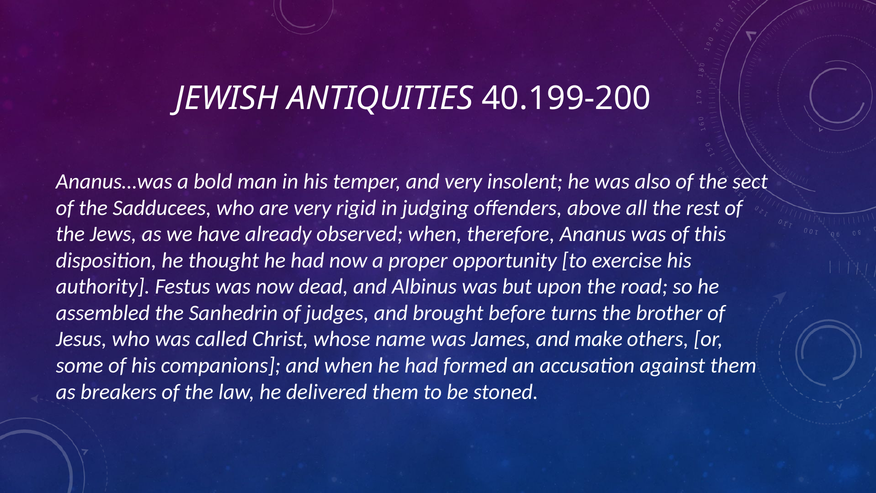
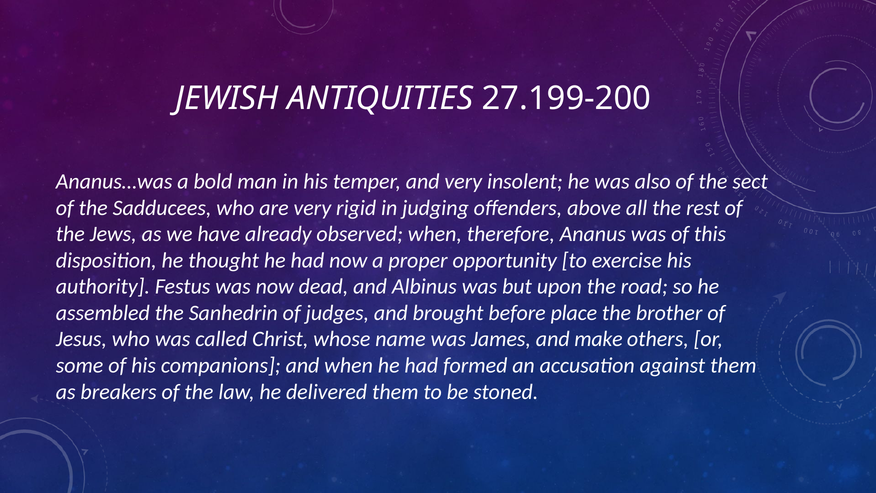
40.199-200: 40.199-200 -> 27.199-200 (566, 98)
turns: turns -> place (574, 313)
